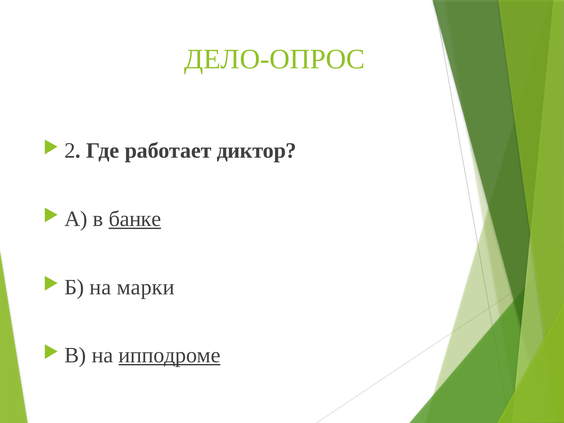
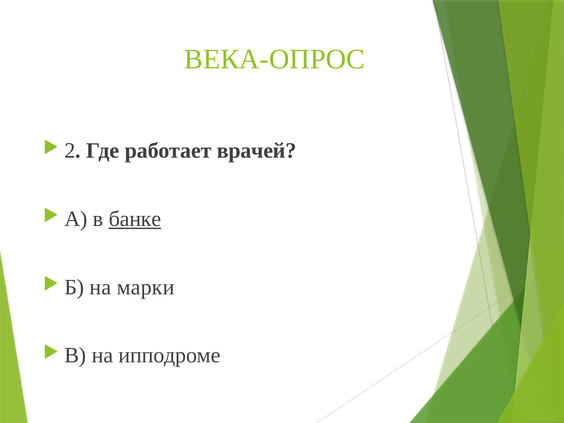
ДЕЛО-ОПРОС: ДЕЛО-ОПРОС -> ВЕКА-ОПРОС (275, 59)
диктор: диктор -> врачей (257, 151)
ипподроме underline: present -> none (169, 355)
